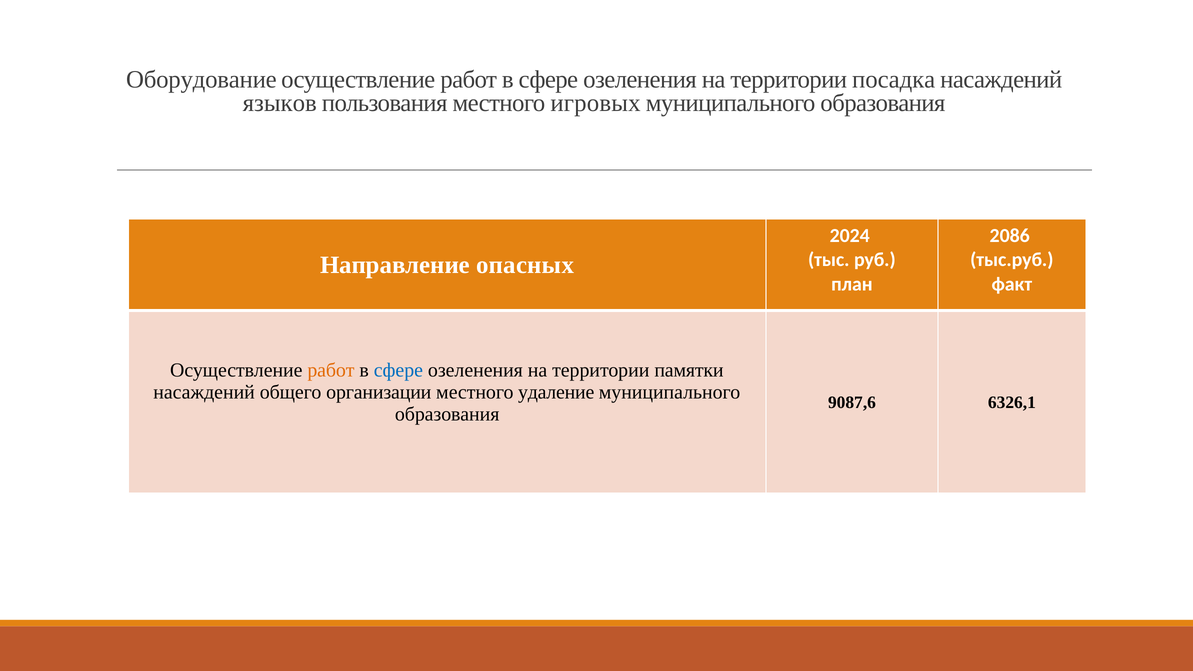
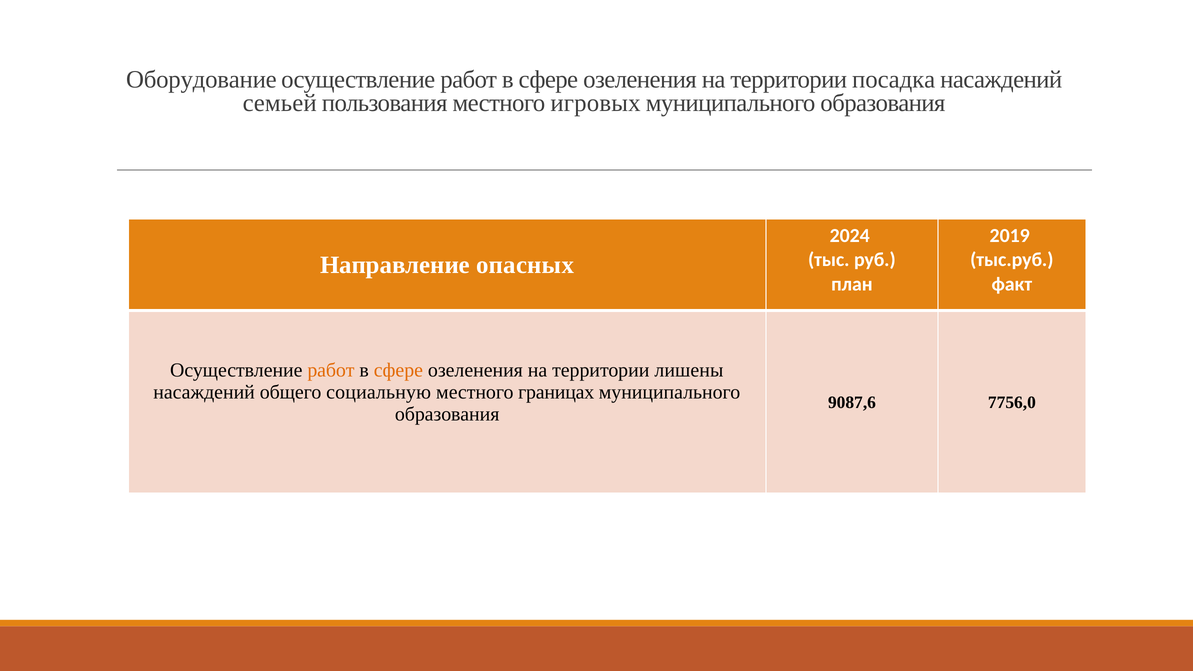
языков: языков -> семьей (280, 103)
2086: 2086 -> 2019 (1010, 236)
сфере colour: blue -> orange (398, 370)
памятки: памятки -> лишены (689, 370)
организации: организации -> социальную (379, 392)
удаление: удаление -> границах (556, 392)
6326,1: 6326,1 -> 7756,0 (1012, 402)
